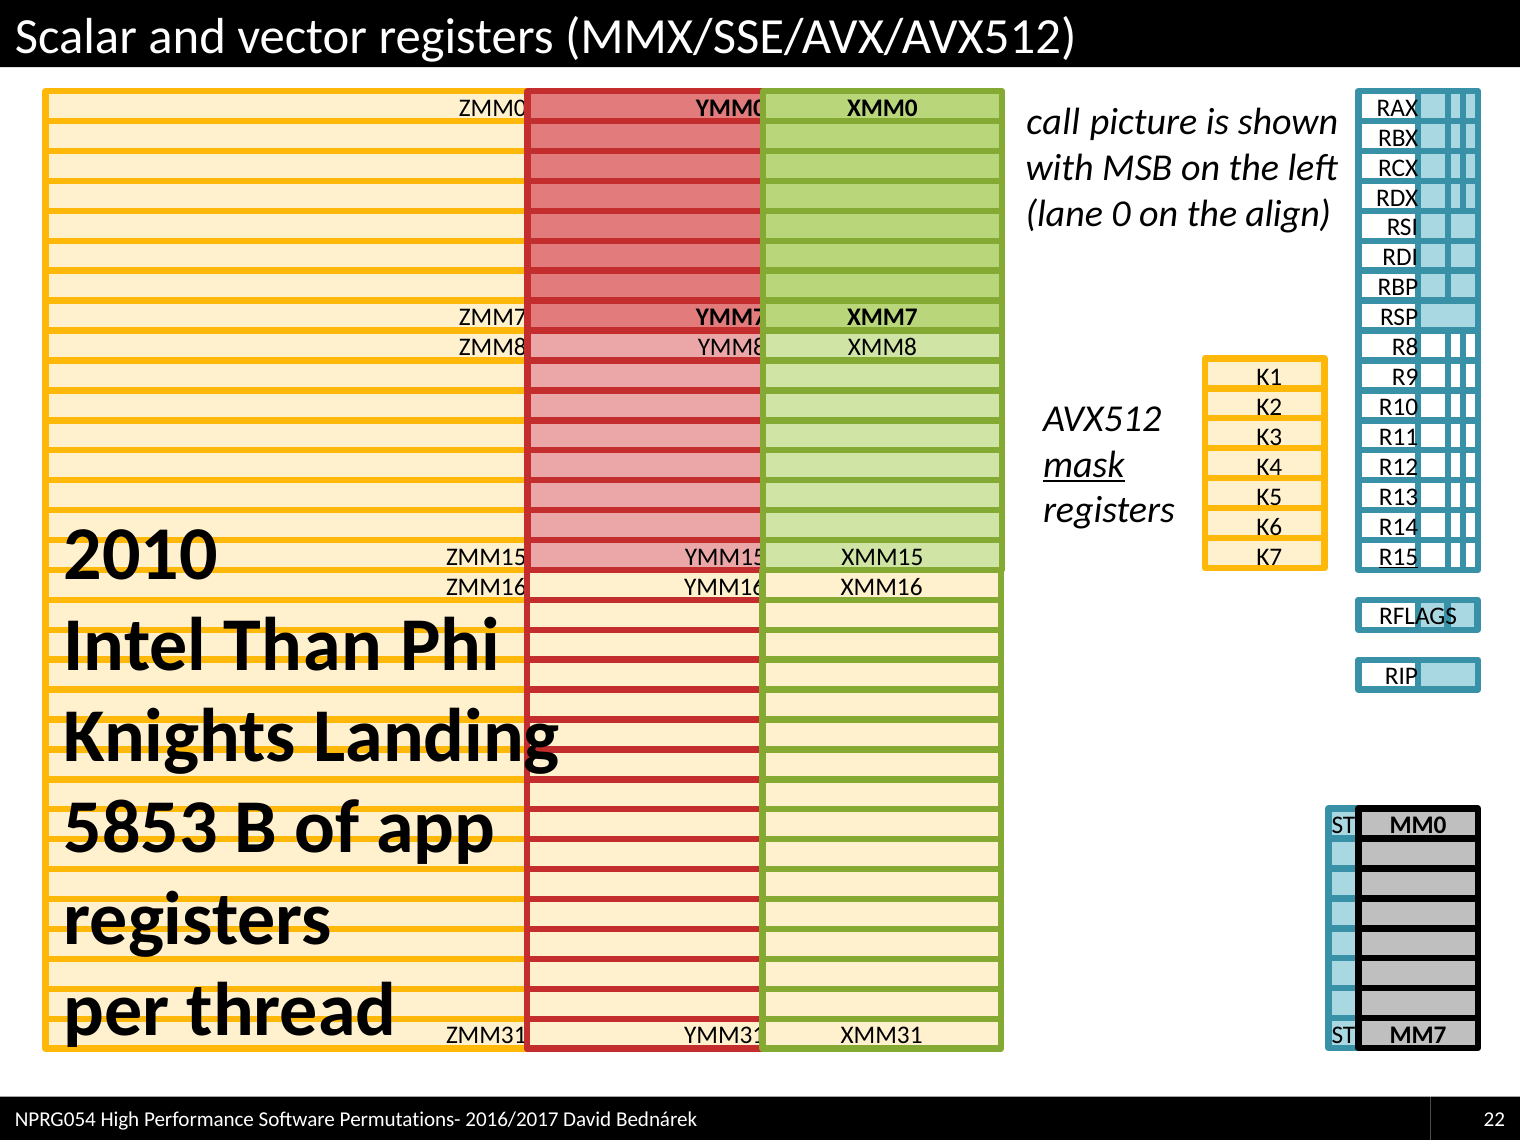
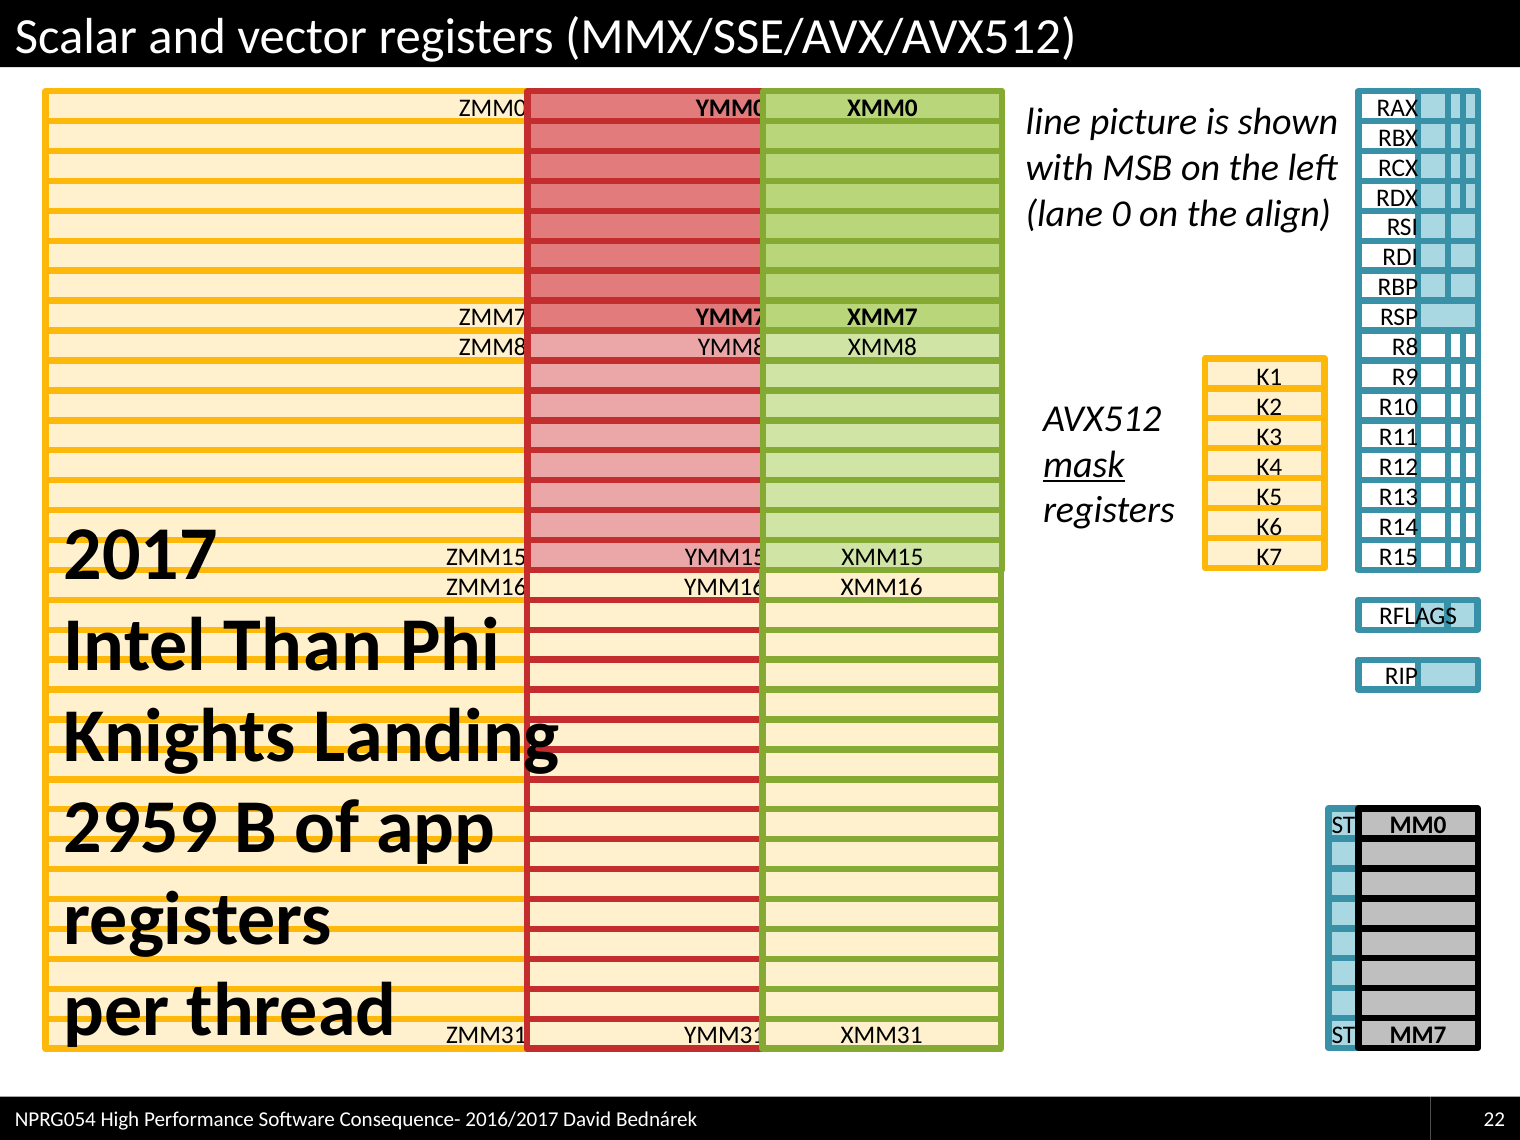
call: call -> line (1053, 122)
2010: 2010 -> 2017 (141, 554)
R15 underline: present -> none (1399, 557)
5853: 5853 -> 2959 (141, 828)
Permutations-: Permutations- -> Consequence- (400, 1120)
